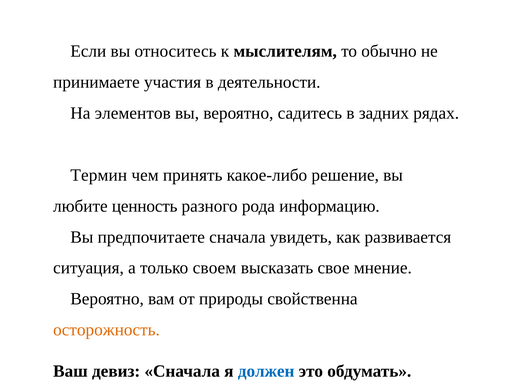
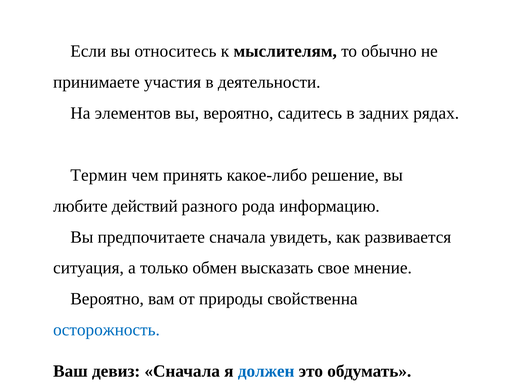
ценность: ценность -> действий (145, 206)
своем: своем -> обмен (215, 268)
осторожность colour: orange -> blue (106, 330)
